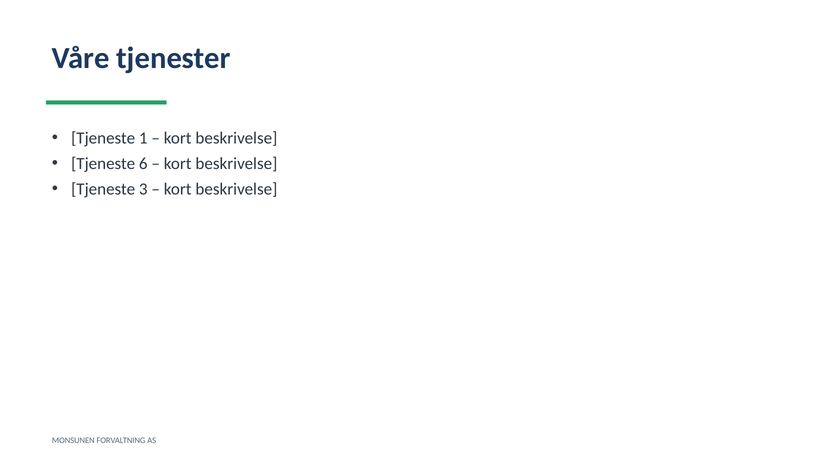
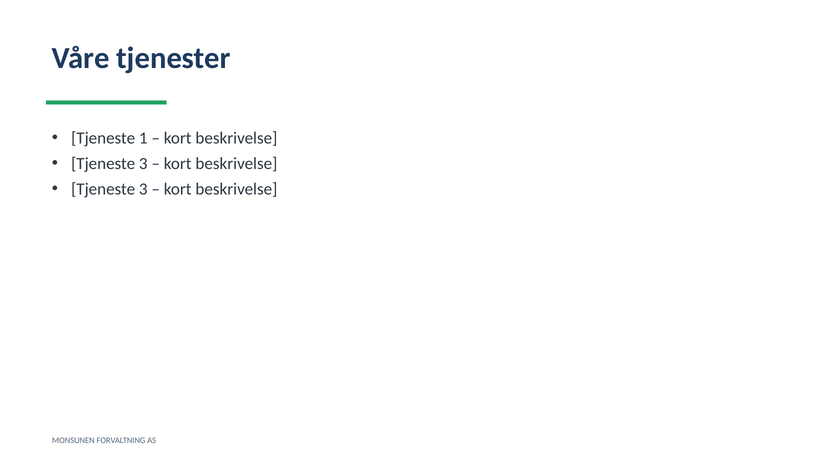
6: 6 -> 3 (143, 164)
